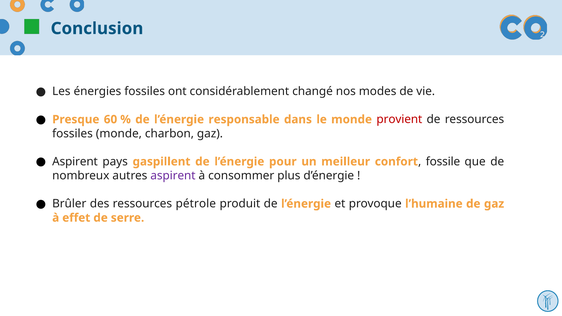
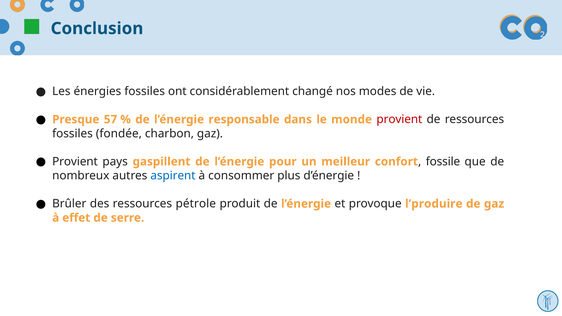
60: 60 -> 57 (110, 119)
fossiles monde: monde -> fondée (119, 134)
Aspirent: Aspirent -> Provient (75, 162)
aspirent colour: purple -> blue (173, 176)
l’humaine: l’humaine -> l’produire (434, 204)
